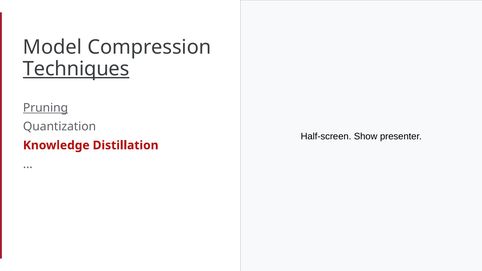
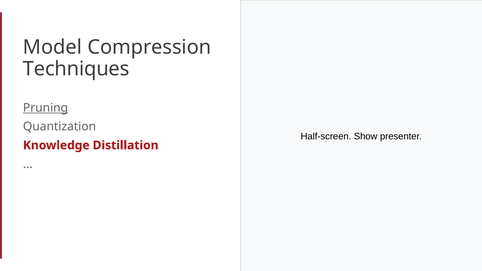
Techniques underline: present -> none (76, 69)
